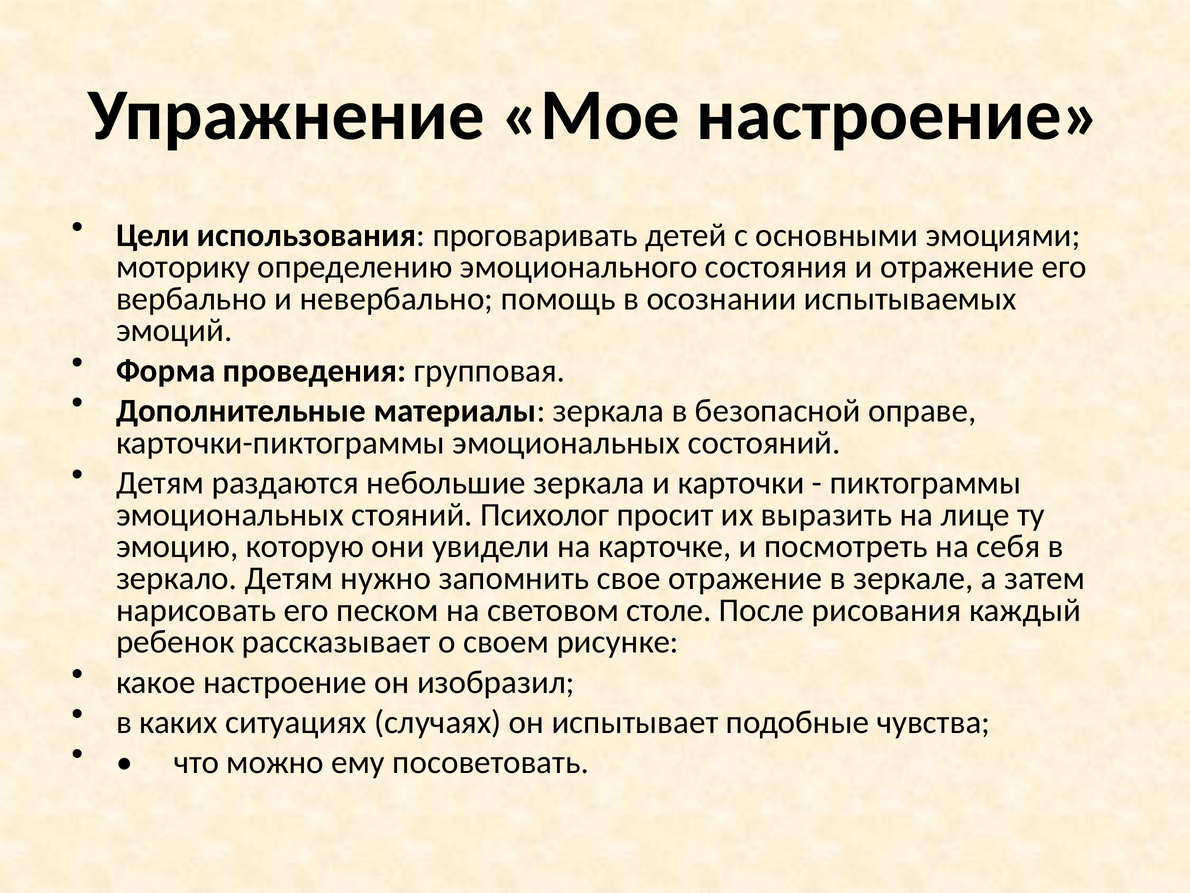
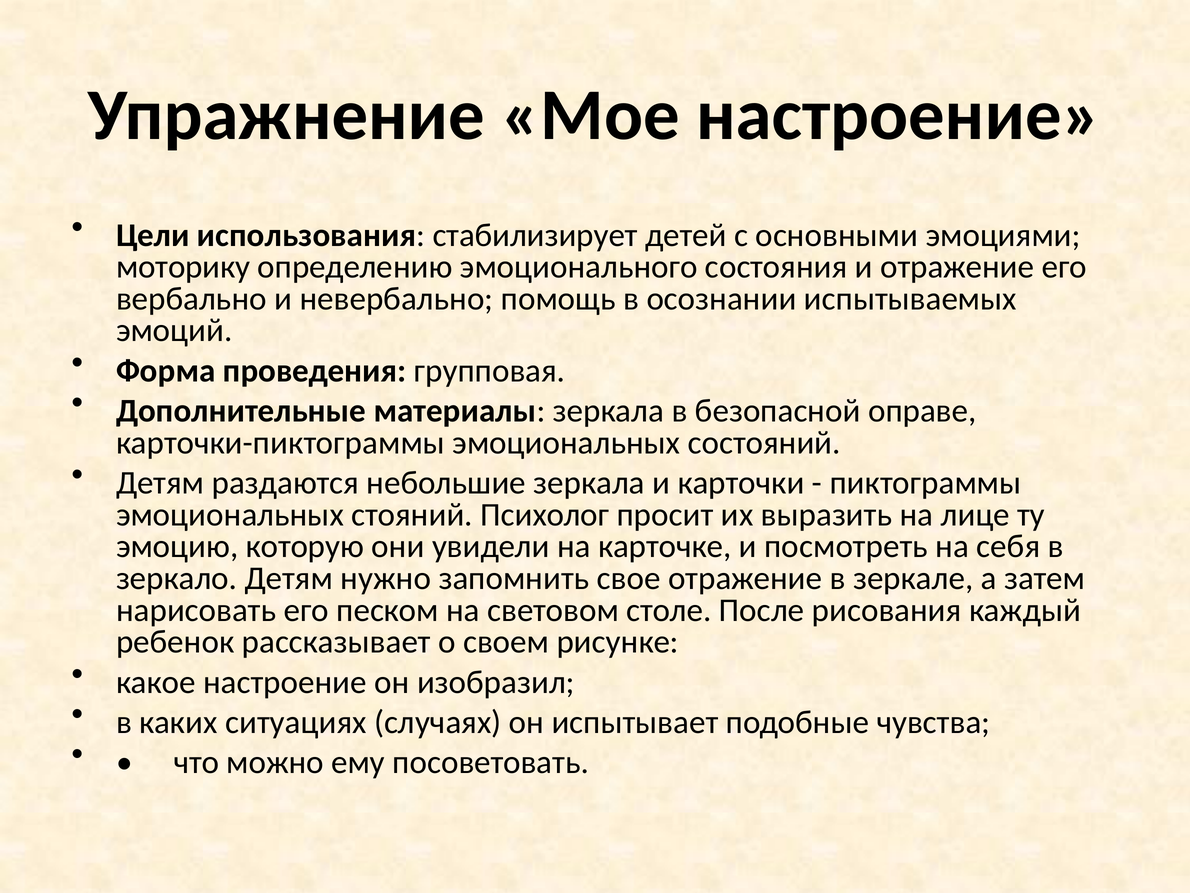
проговаривать: проговаривать -> стабилизирует (535, 235)
